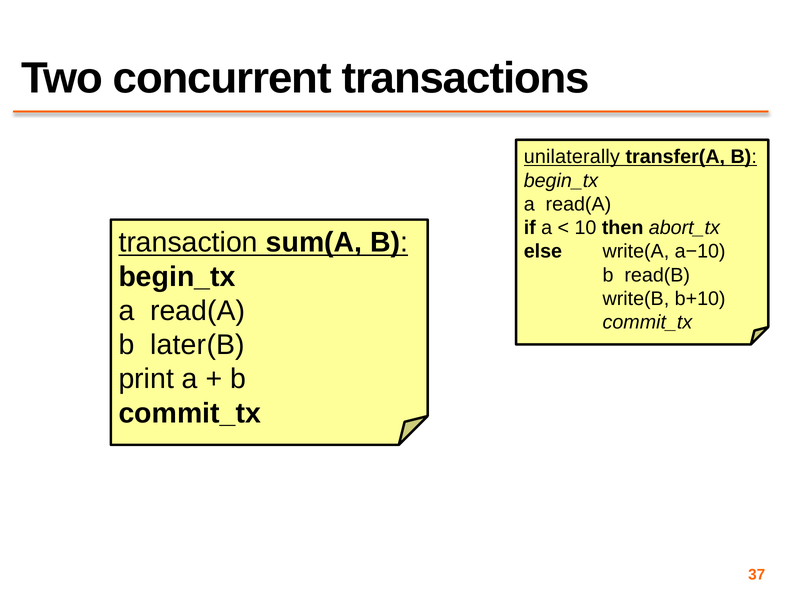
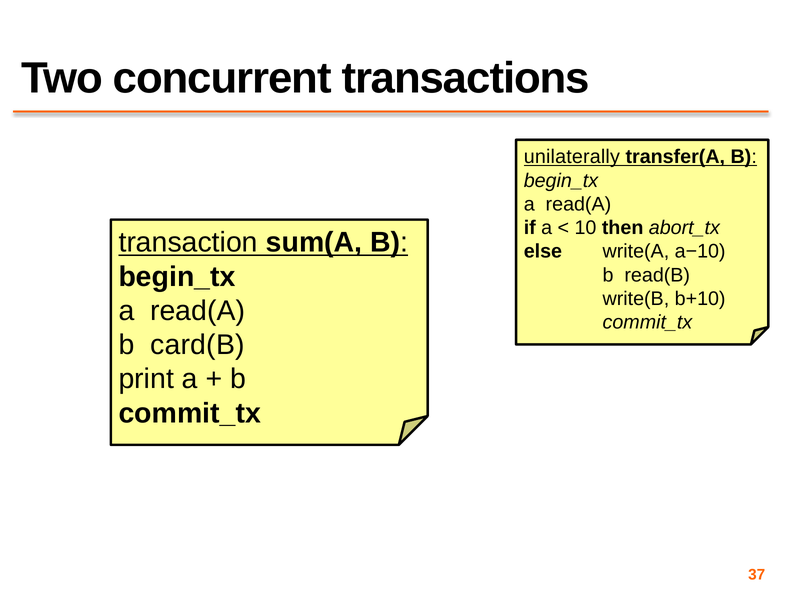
later(B: later(B -> card(B (197, 345)
